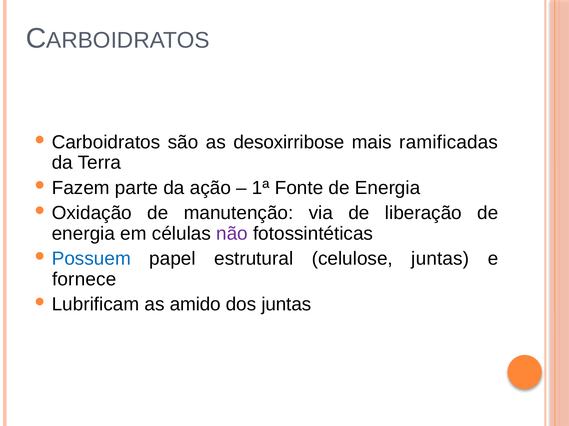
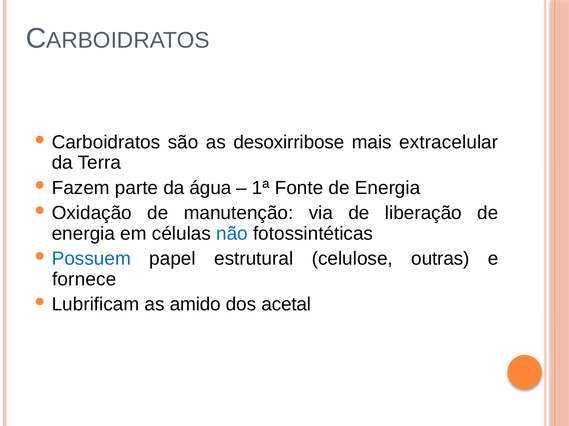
ramificadas: ramificadas -> extracelular (449, 143)
ação: ação -> água (210, 188)
não colour: purple -> blue (232, 234)
celulose juntas: juntas -> outras (440, 259)
dos juntas: juntas -> acetal (286, 305)
